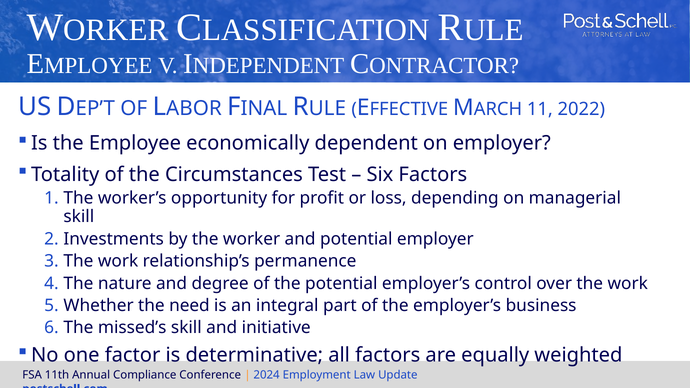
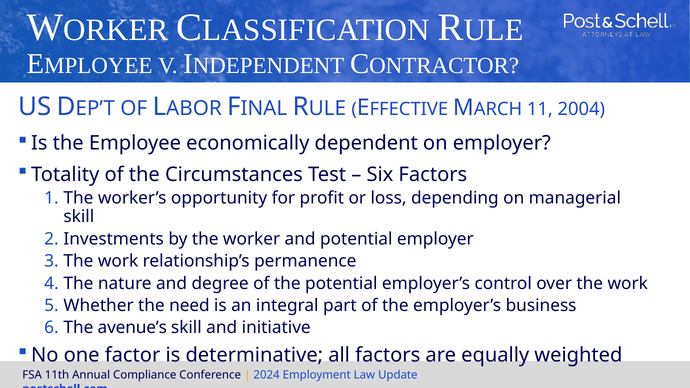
2022: 2022 -> 2004 (581, 109)
missed’s: missed’s -> avenue’s (132, 328)
